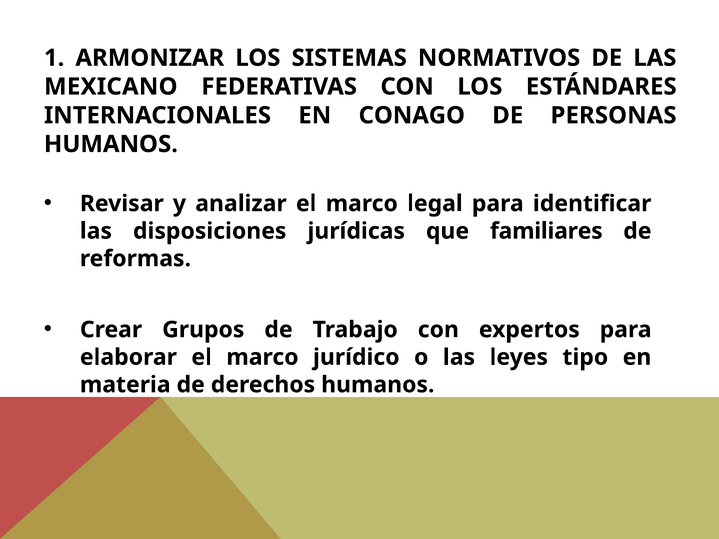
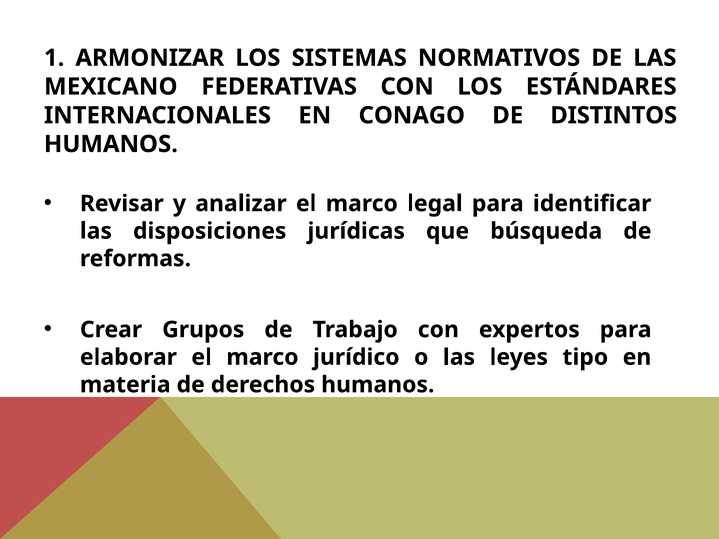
PERSONAS: PERSONAS -> DISTINTOS (614, 115)
familiares: familiares -> búsqueda (546, 231)
